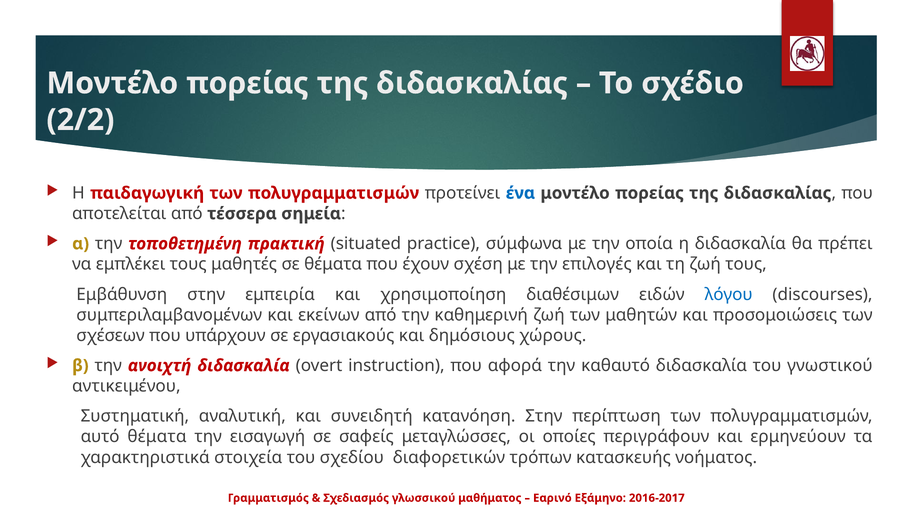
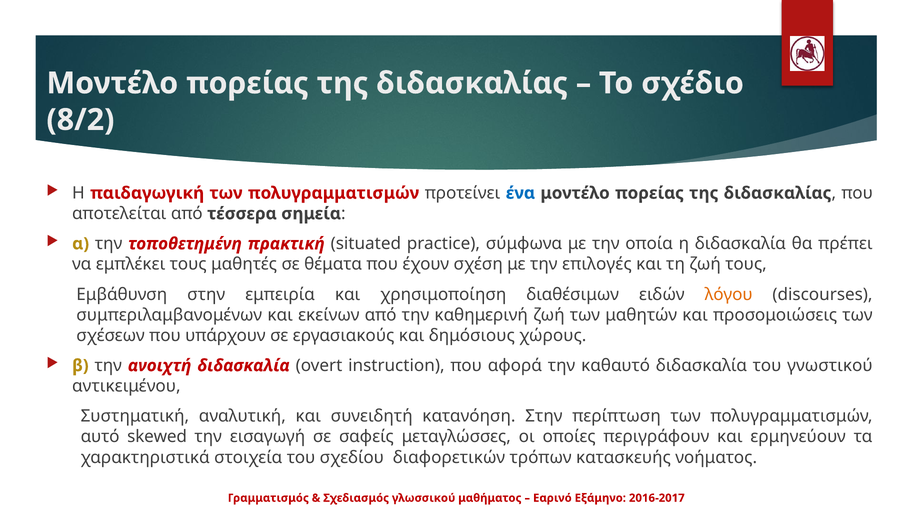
2/2: 2/2 -> 8/2 (80, 120)
λόγου colour: blue -> orange (729, 294)
αυτό θέματα: θέματα -> skewed (157, 436)
